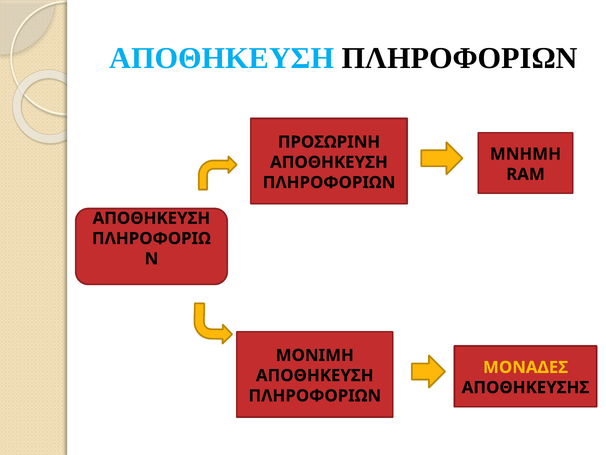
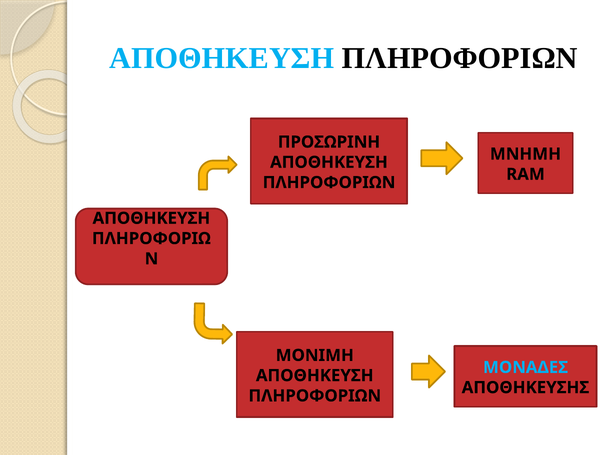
ΜΟΝΑΔΕΣ colour: yellow -> light blue (525, 367)
